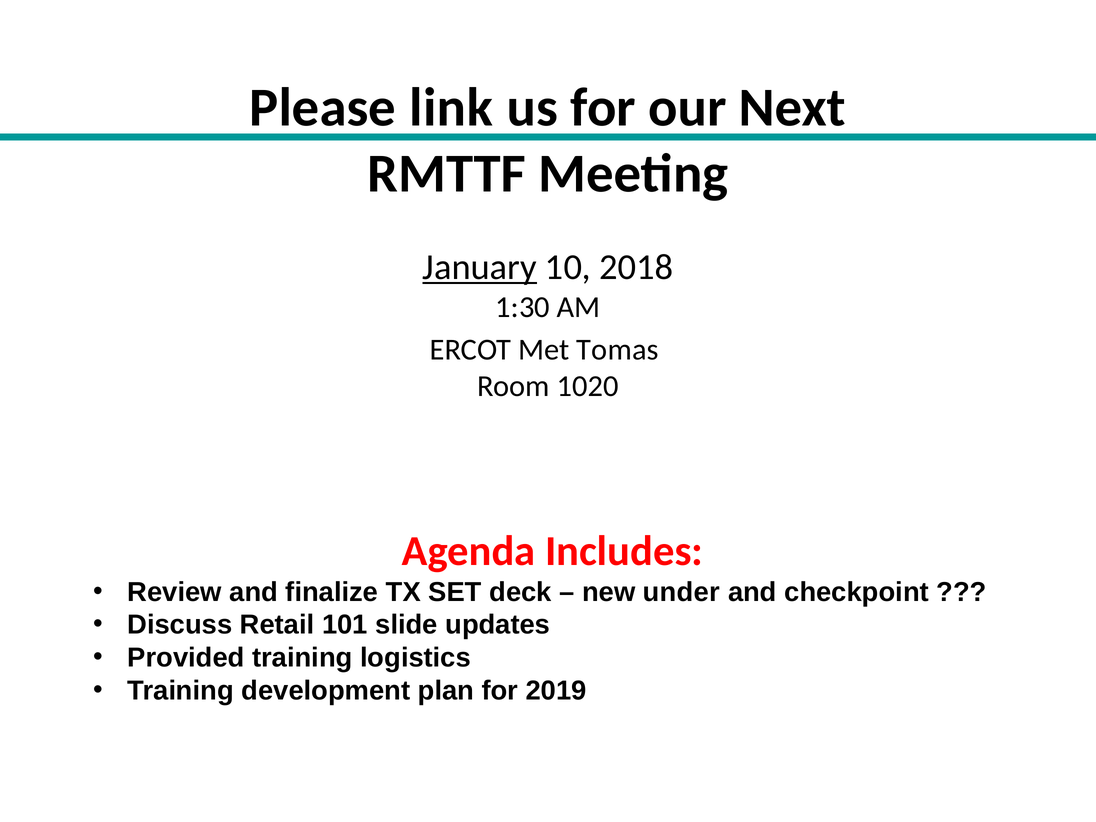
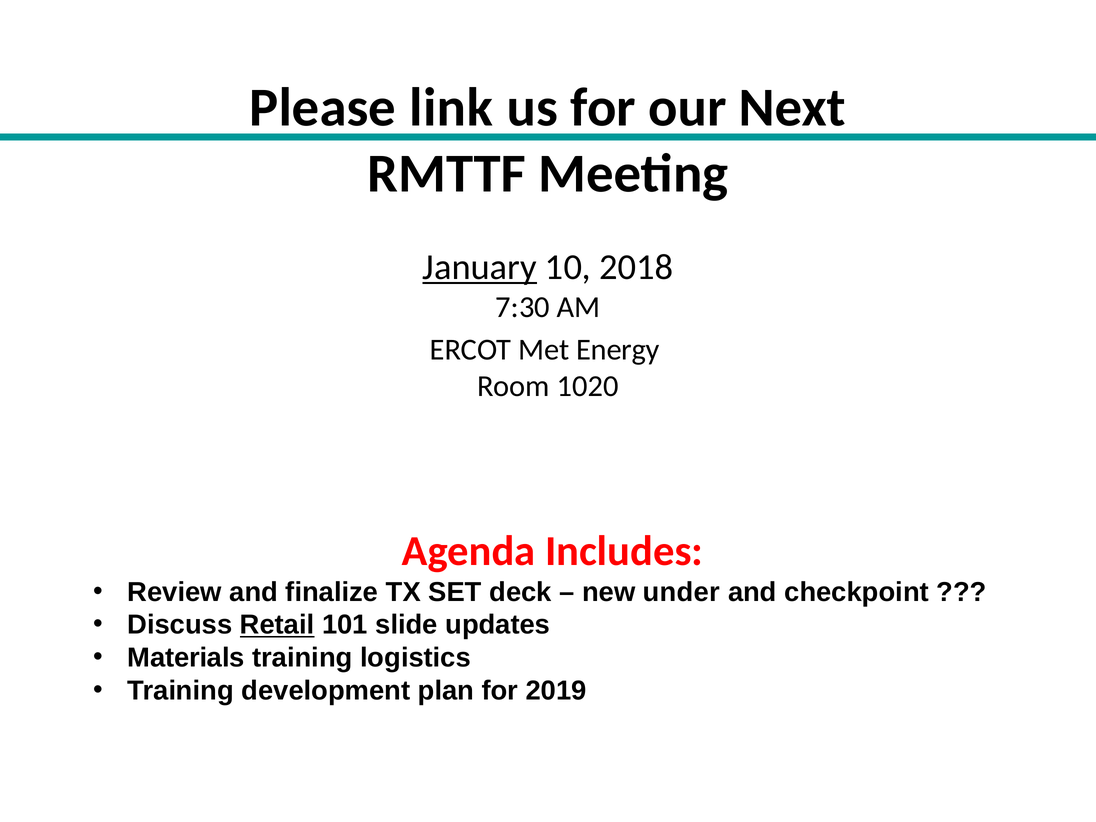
1:30: 1:30 -> 7:30 (523, 307)
Tomas: Tomas -> Energy (618, 350)
Retail underline: none -> present (277, 625)
Provided: Provided -> Materials (186, 658)
